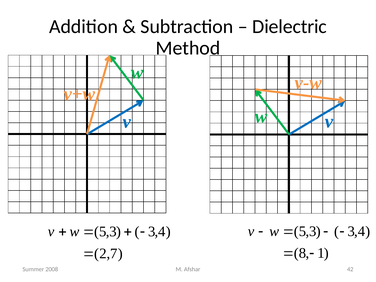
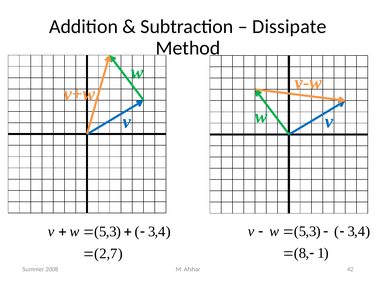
Dielectric: Dielectric -> Dissipate (289, 27)
